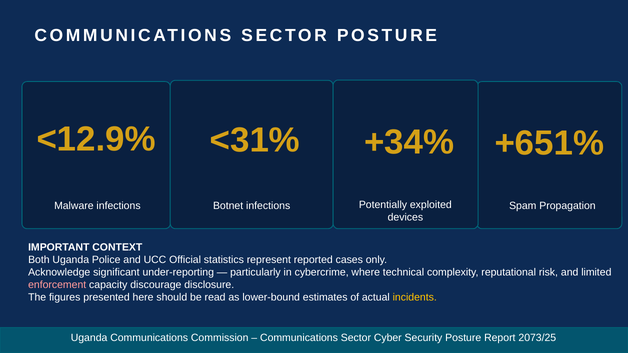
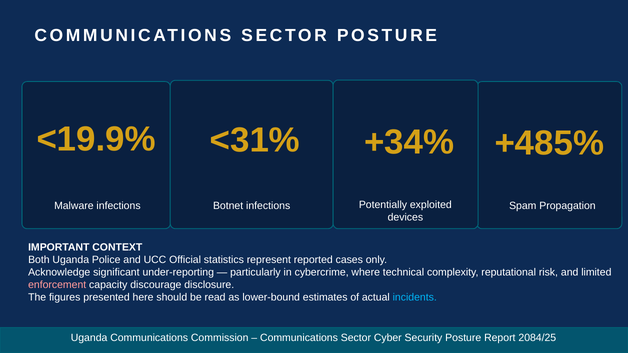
<12.9%: <12.9% -> <19.9% (96, 139)
+651%: +651% -> +485% (549, 144)
incidents colour: yellow -> light blue (415, 298)
2073/25: 2073/25 -> 2084/25 (537, 338)
